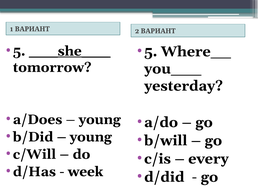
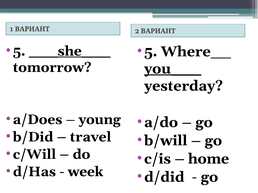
you___ underline: none -> present (173, 69)
young: young -> travel (91, 137)
every: every -> home (209, 159)
